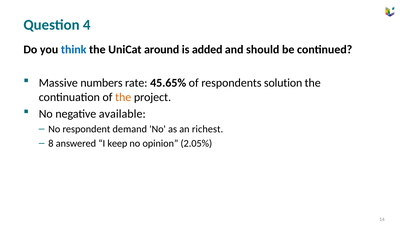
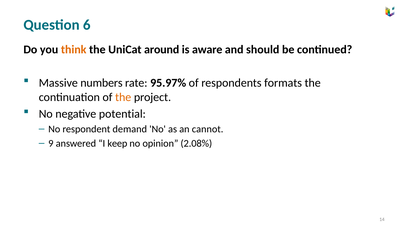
4: 4 -> 6 (87, 25)
think colour: blue -> orange (74, 49)
added: added -> aware (207, 49)
45.65%: 45.65% -> 95.97% (168, 83)
solution: solution -> formats (283, 83)
available: available -> potential (122, 114)
richest: richest -> cannot (208, 129)
8: 8 -> 9 (51, 143)
2.05%: 2.05% -> 2.08% (196, 143)
